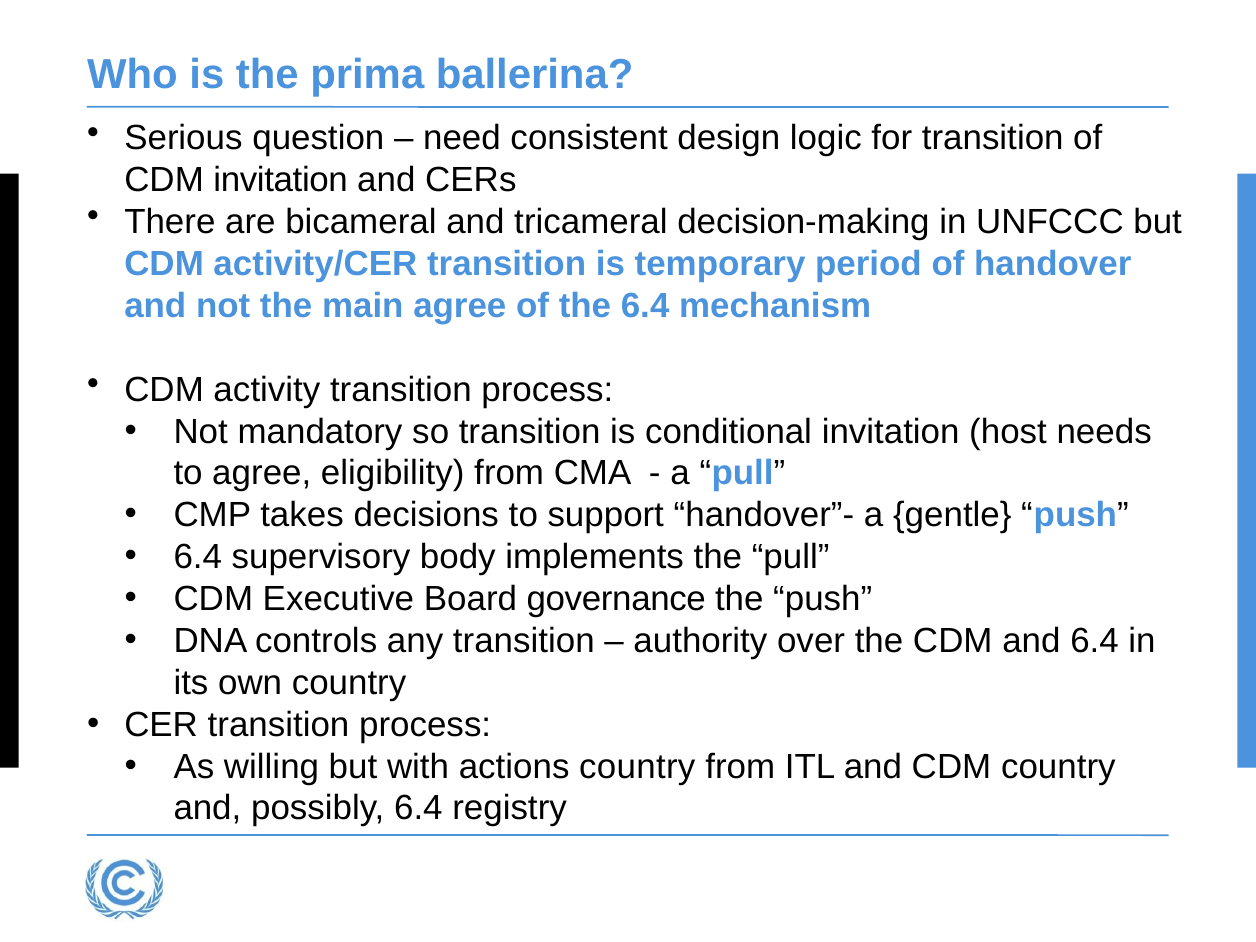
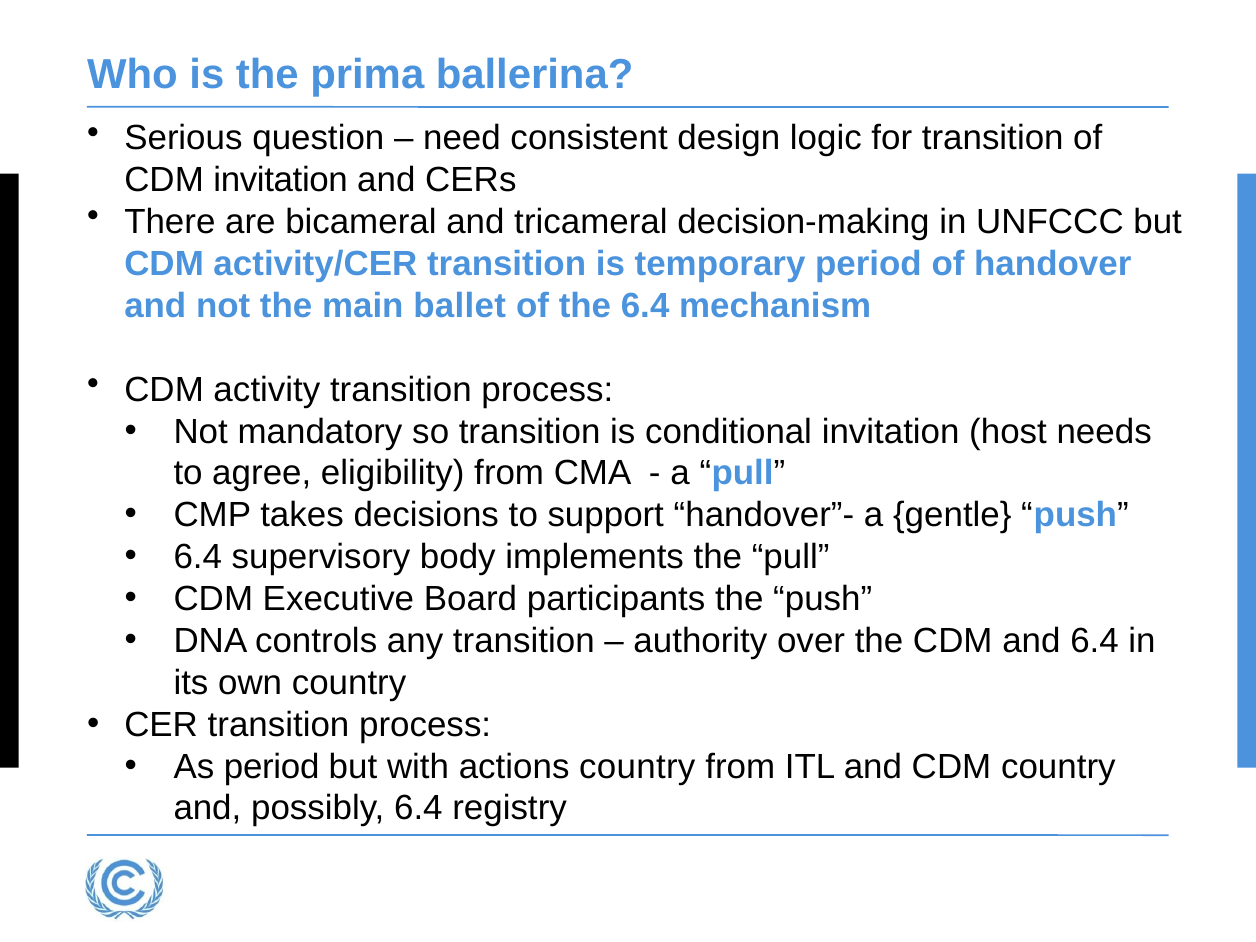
main agree: agree -> ballet (460, 306)
governance: governance -> participants (616, 599)
As willing: willing -> period (272, 767)
